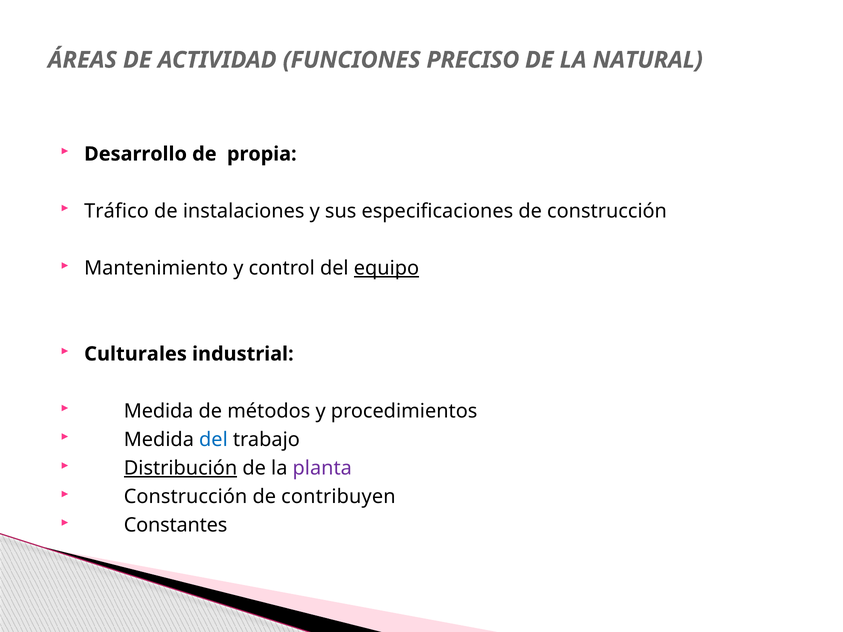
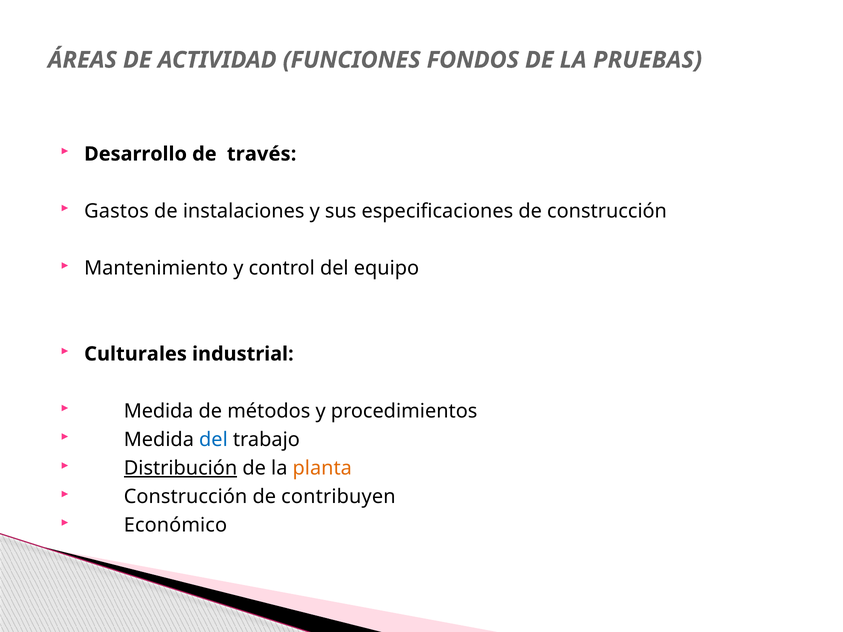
PRECISO: PRECISO -> FONDOS (473, 60)
NATURAL: NATURAL -> PRUEBAS (648, 60)
propia: propia -> través (262, 154)
Tráfico: Tráfico -> Gastos (117, 211)
equipo underline: present -> none (386, 268)
planta colour: purple -> orange (322, 468)
Constantes: Constantes -> Económico (175, 526)
